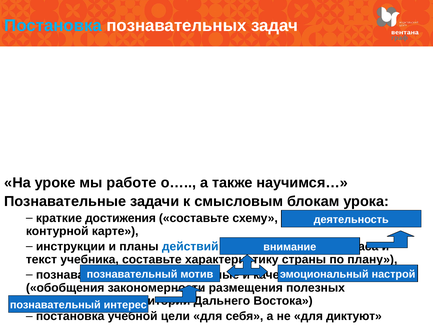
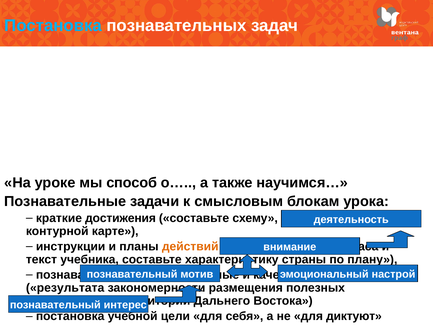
работе: работе -> способ (132, 183)
действий colour: blue -> orange (190, 246)
обобщения: обобщения -> результата (65, 288)
